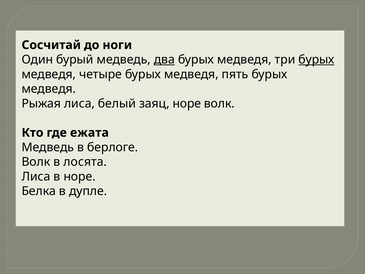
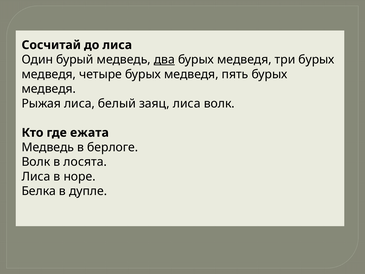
до ноги: ноги -> лиса (117, 45)
бурых underline: present -> none (316, 60)
заяц норе: норе -> лиса (187, 103)
